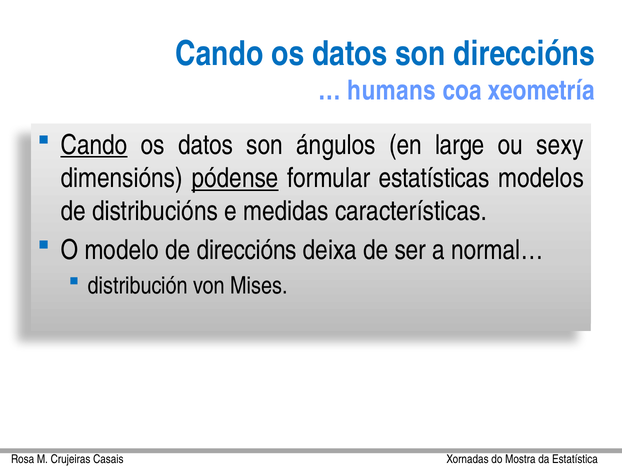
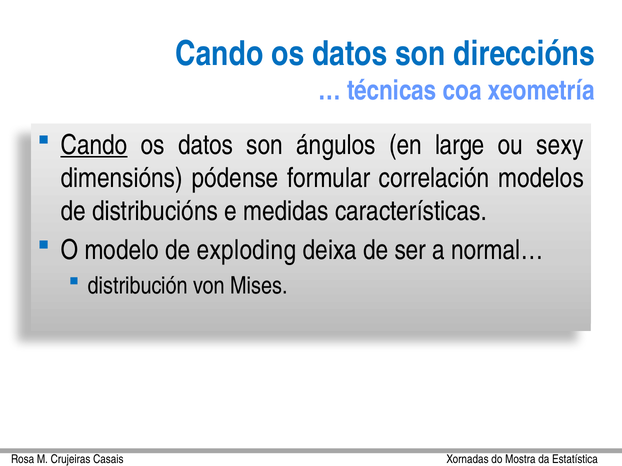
humans: humans -> técnicas (392, 91)
pódense underline: present -> none (235, 178)
estatísticas: estatísticas -> correlación (434, 178)
de direccións: direccións -> exploding (246, 250)
